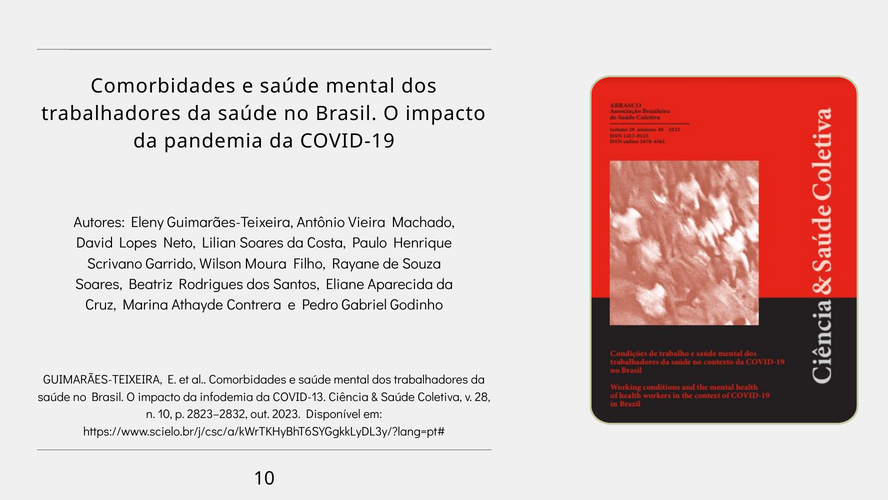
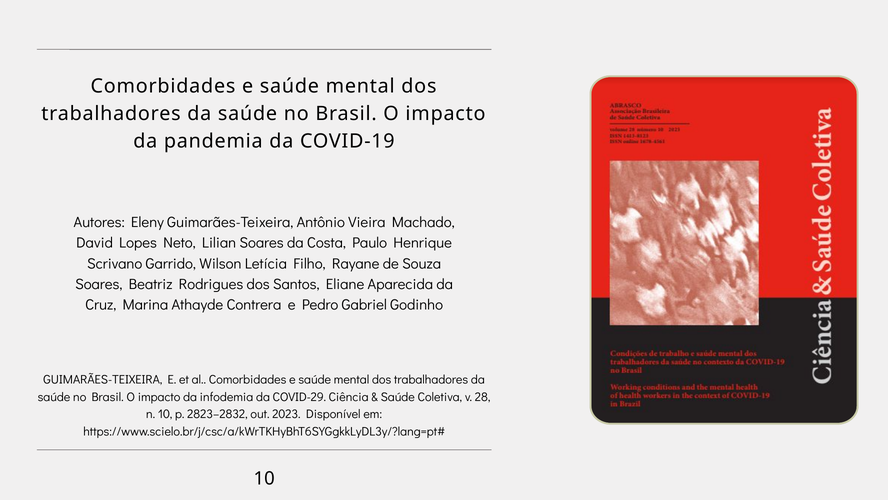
Moura: Moura -> Letícia (266, 263)
COVID-13: COVID-13 -> COVID-29 (299, 397)
